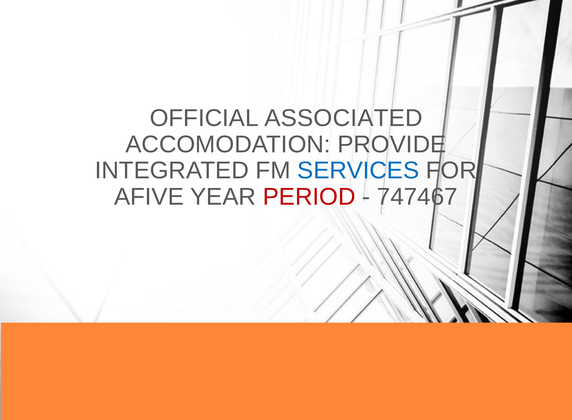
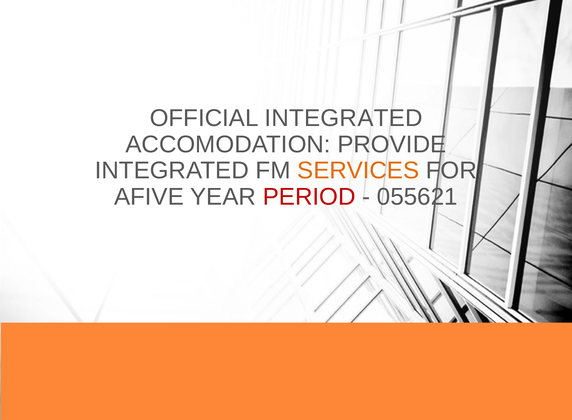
OFFICIAL ASSOCIATED: ASSOCIATED -> INTEGRATED (344, 118)
SERVICES colour: blue -> orange (358, 170)
747467: 747467 -> 055621 (417, 197)
